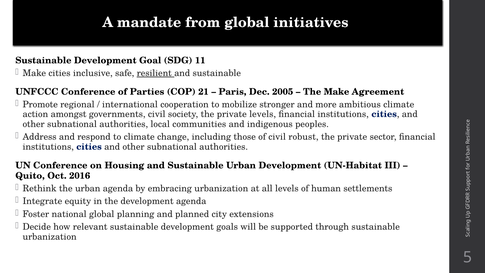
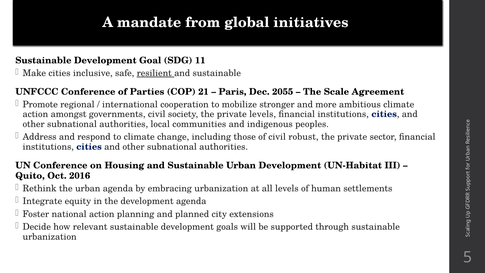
2005: 2005 -> 2055 (283, 92)
The Make: Make -> Scale (336, 92)
national global: global -> action (102, 214)
